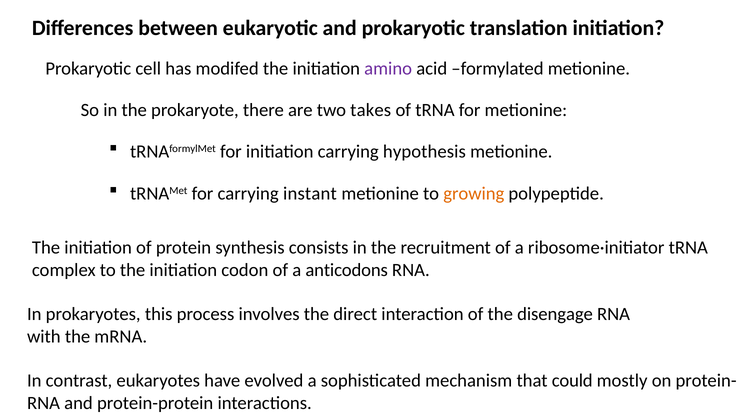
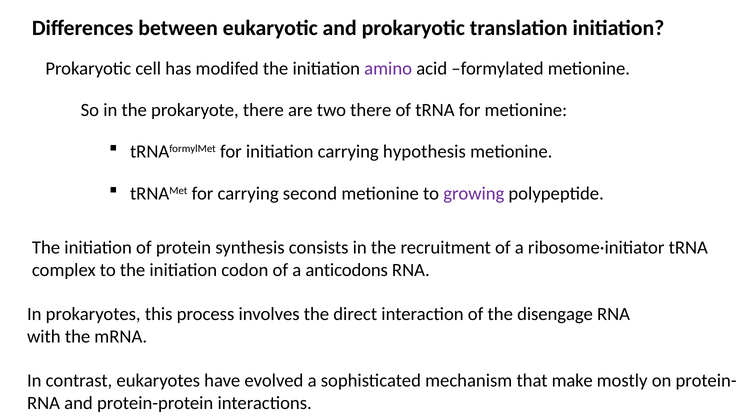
two takes: takes -> there (371, 110)
instant: instant -> second (310, 194)
growing colour: orange -> purple (474, 194)
could: could -> make (572, 381)
